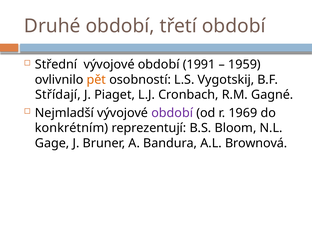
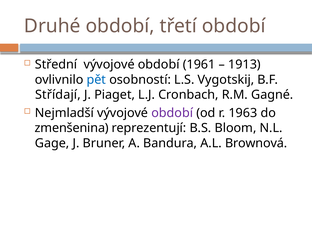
1991: 1991 -> 1961 (199, 65)
1959: 1959 -> 1913 (244, 65)
pět colour: orange -> blue (96, 80)
1969: 1969 -> 1963 (243, 113)
konkrétním: konkrétním -> zmenšenina (72, 128)
